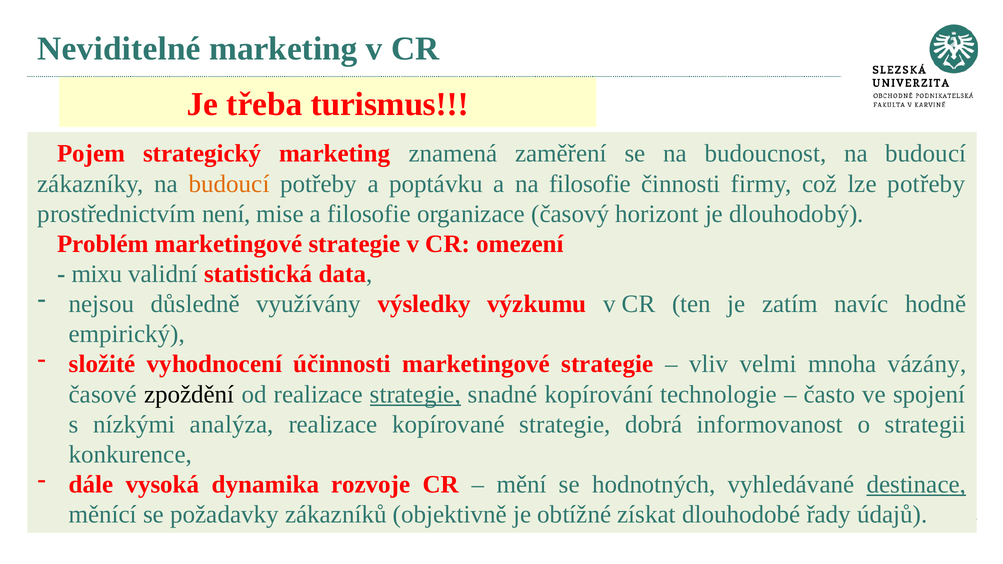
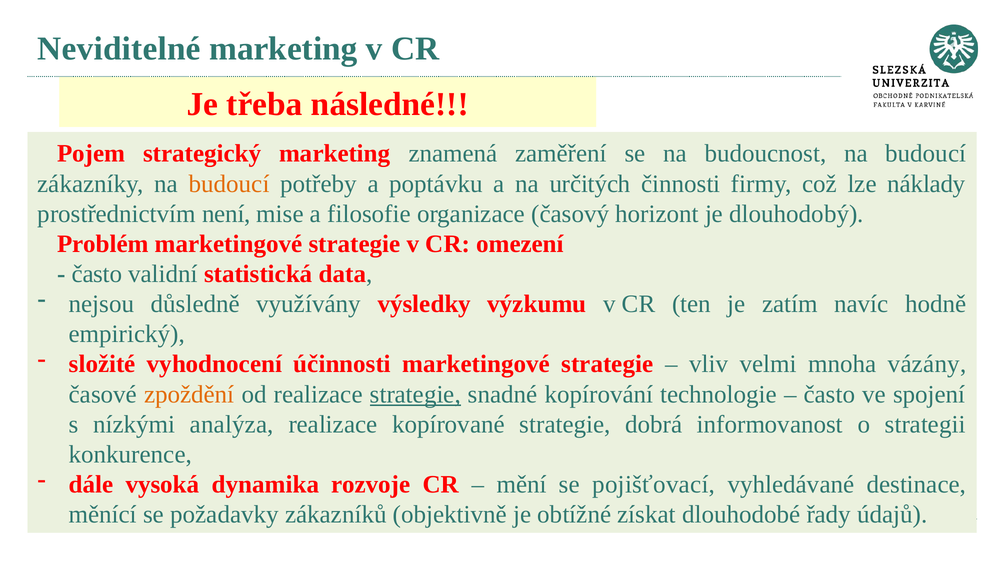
turismus: turismus -> následné (390, 104)
na filosofie: filosofie -> určitých (590, 184)
lze potřeby: potřeby -> náklady (926, 184)
mixu: mixu -> často (97, 274)
zpoždění colour: black -> orange (189, 394)
hodnotných: hodnotných -> pojišťovací (654, 485)
destinace underline: present -> none (916, 485)
